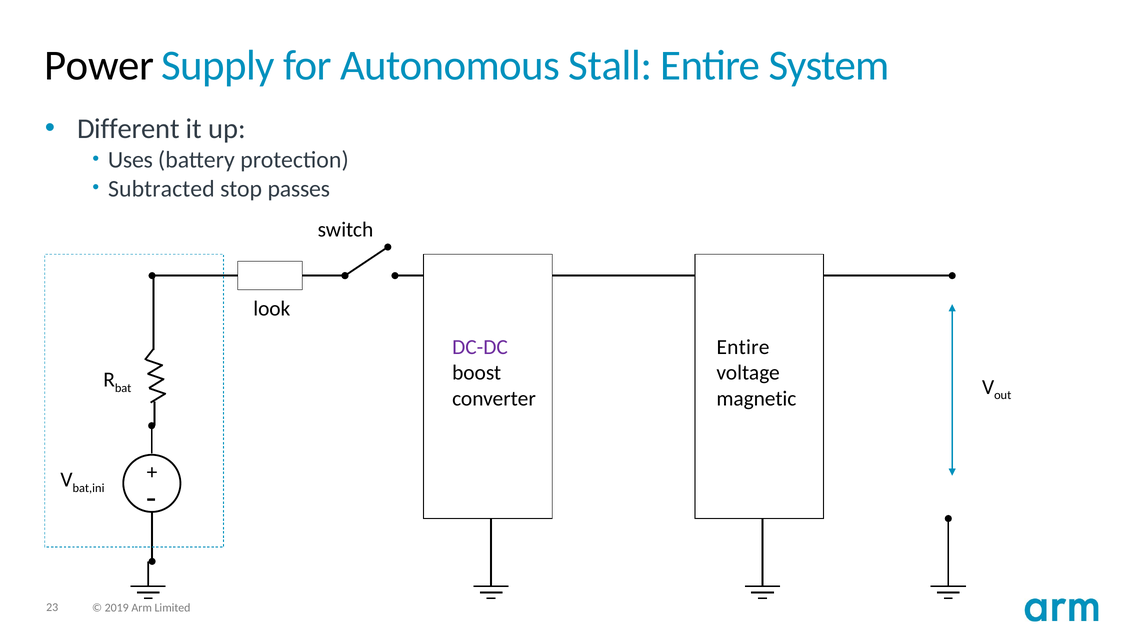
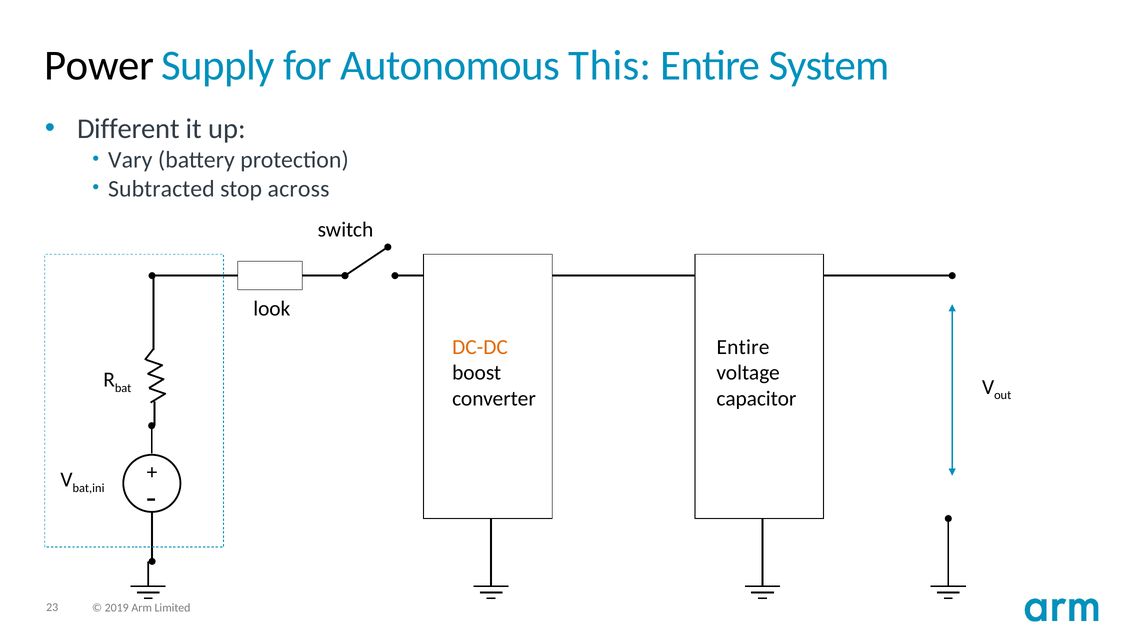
Stall: Stall -> This (610, 65)
Uses: Uses -> Vary (130, 160)
passes: passes -> across (299, 189)
DC-DC colour: purple -> orange (480, 347)
magnetic: magnetic -> capacitor (756, 398)
